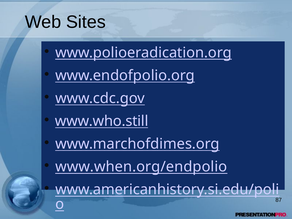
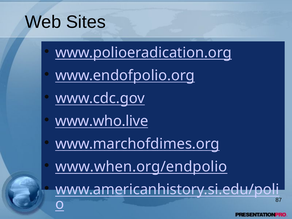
www.who.still: www.who.still -> www.who.live (102, 121)
